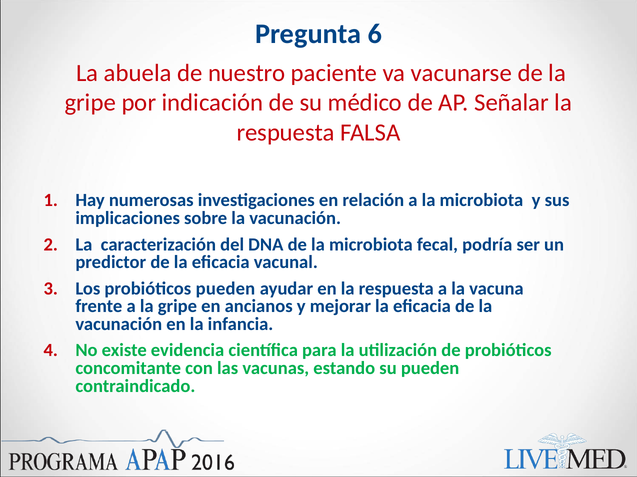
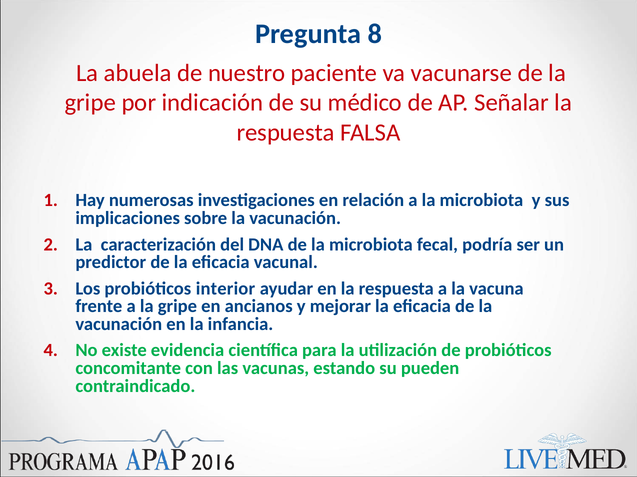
6: 6 -> 8 (375, 34)
probióticos pueden: pueden -> interior (225, 289)
